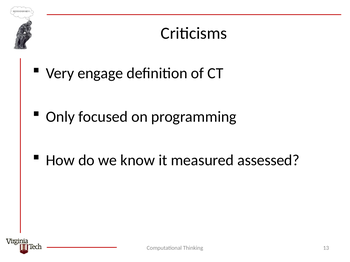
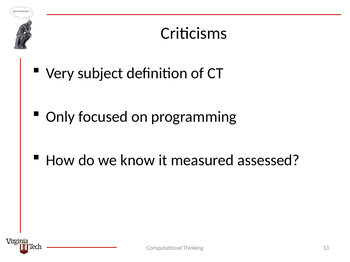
engage: engage -> subject (100, 73)
